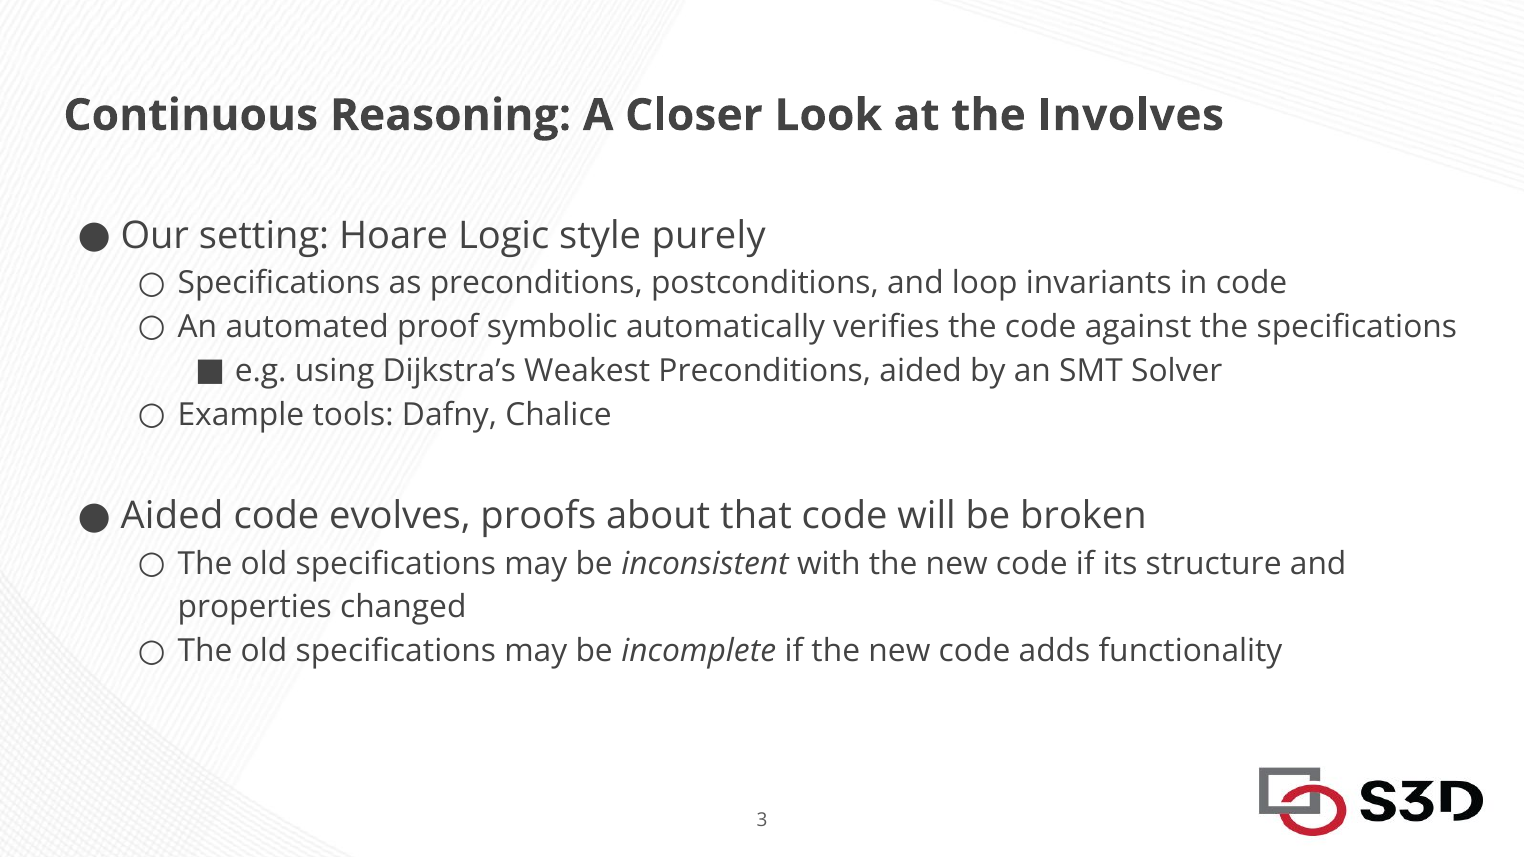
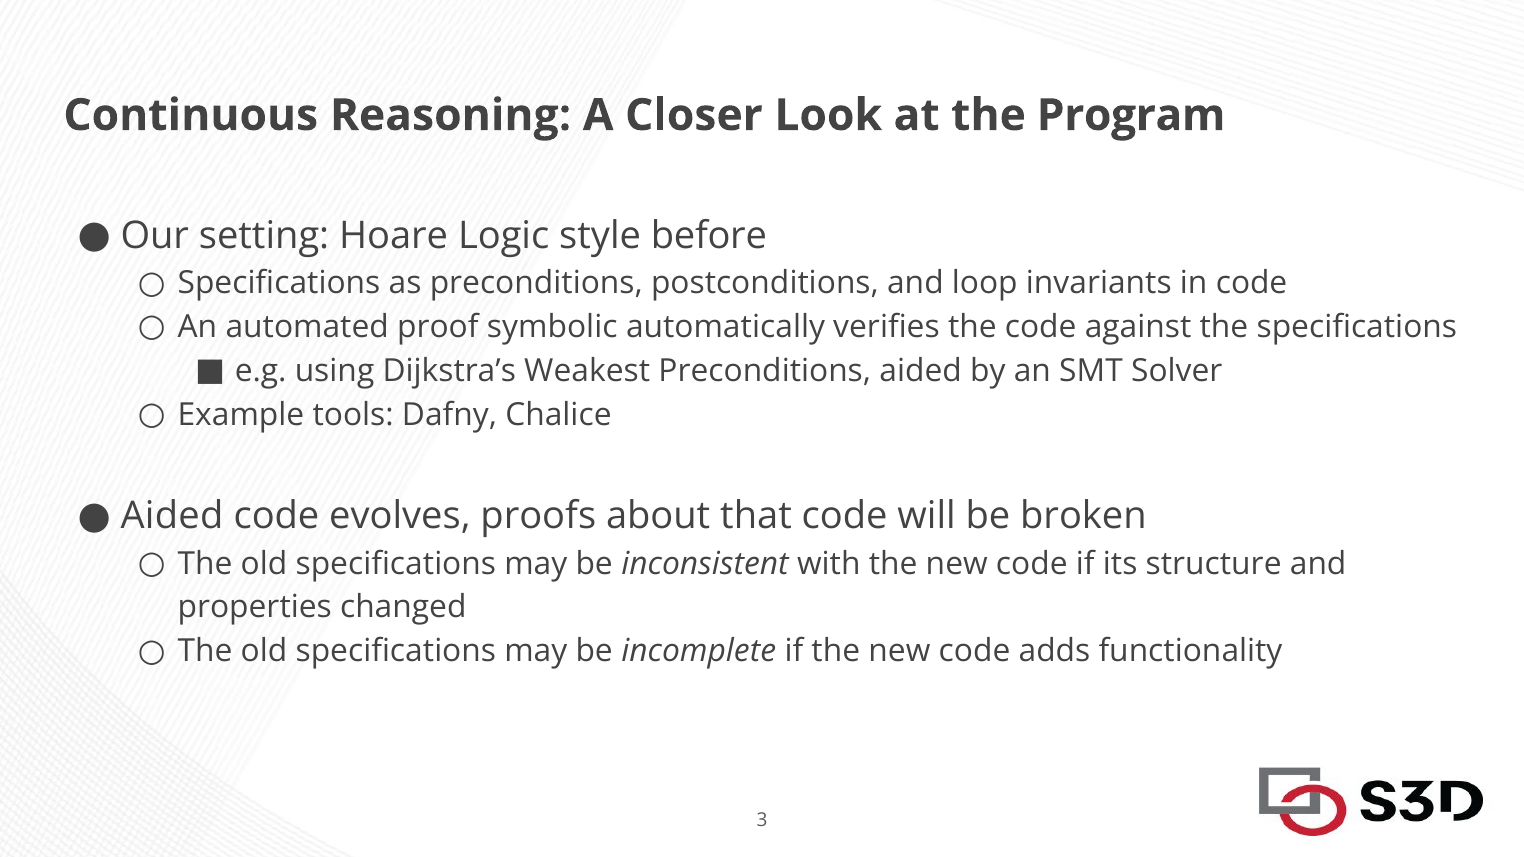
Involves: Involves -> Program (1131, 115)
purely: purely -> before (709, 236)
